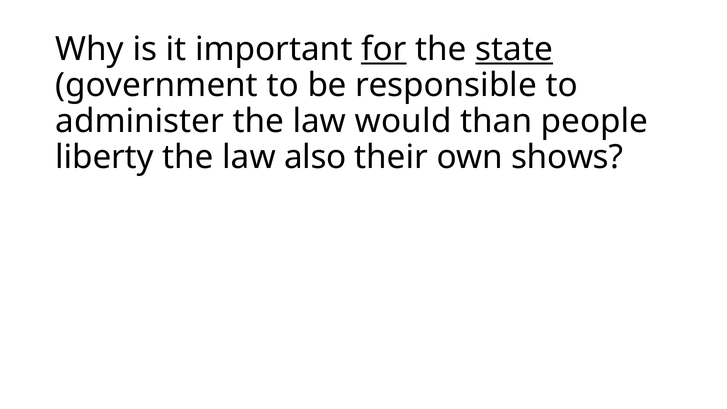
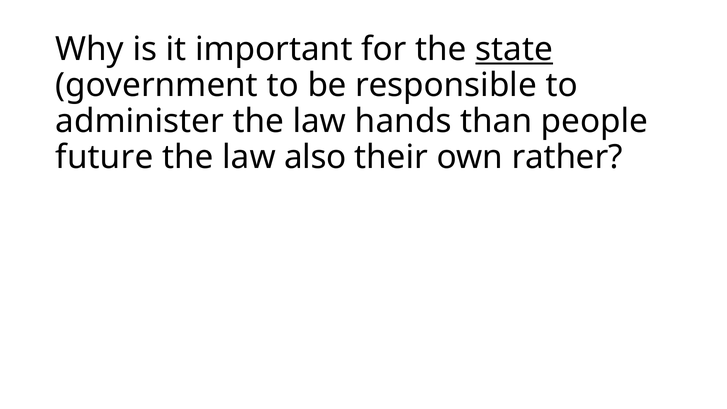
for underline: present -> none (384, 49)
would: would -> hands (403, 121)
liberty: liberty -> future (104, 157)
shows: shows -> rather (567, 157)
